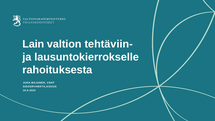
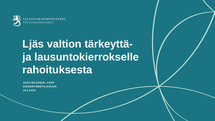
Lain: Lain -> Ljäs (33, 44)
tehtäviin-: tehtäviin- -> tärkeyttä- (109, 44)
